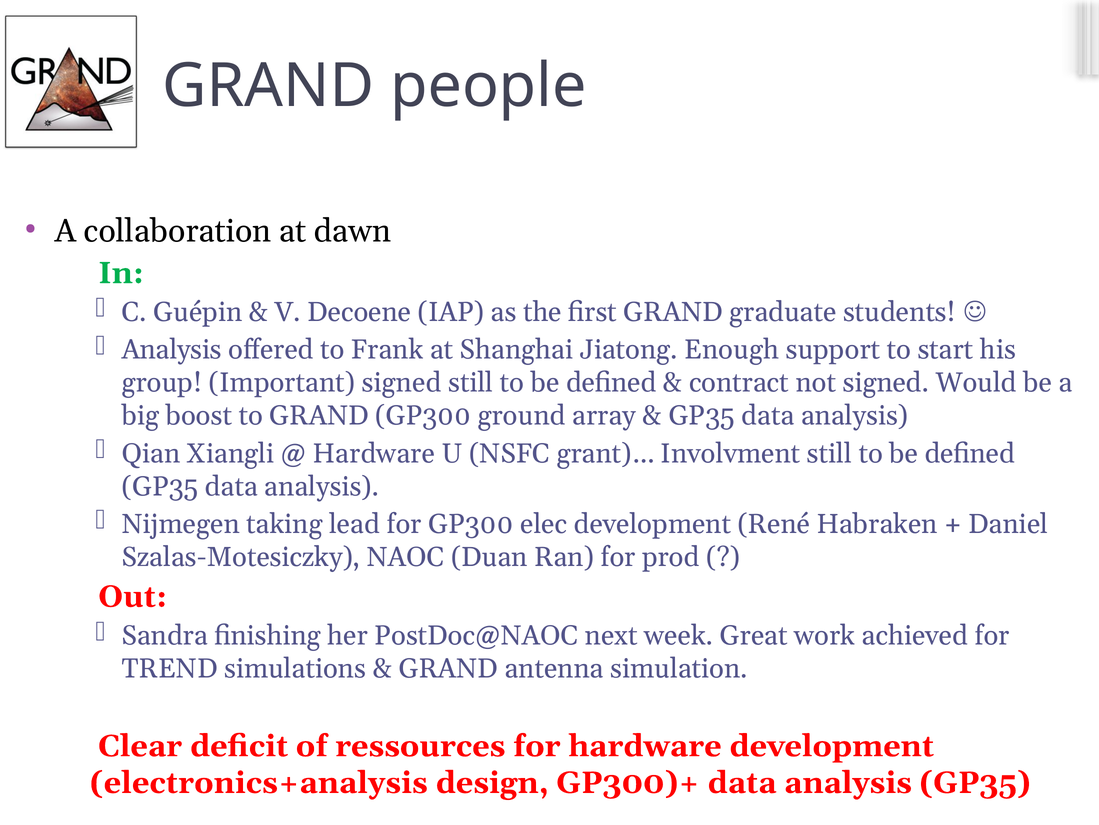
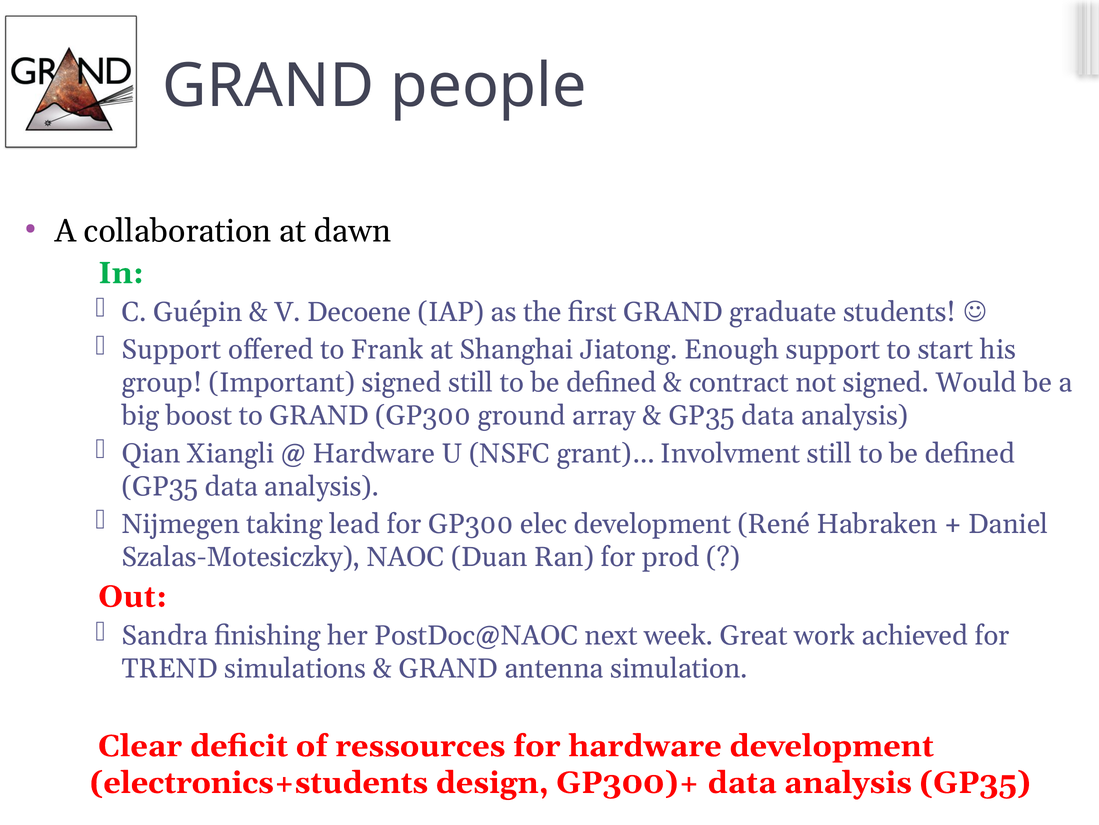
Analysis: Analysis -> Support (172, 350)
electronics+analysis: electronics+analysis -> electronics+students (259, 782)
